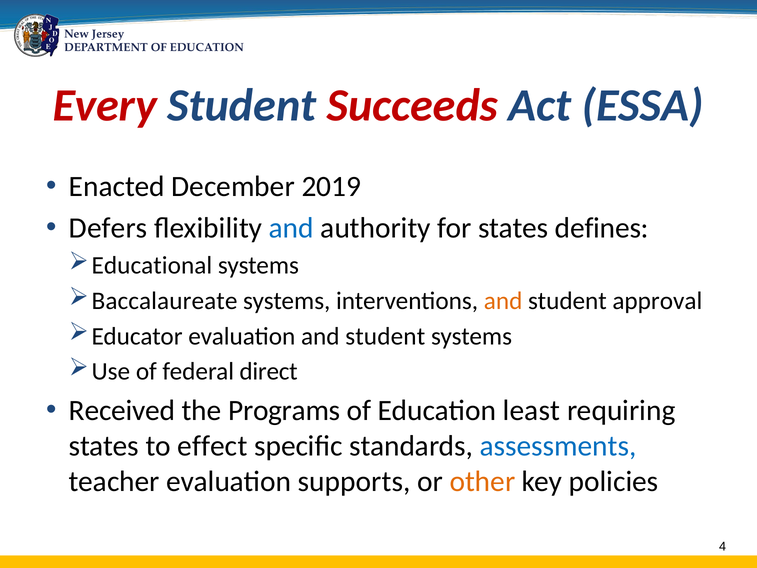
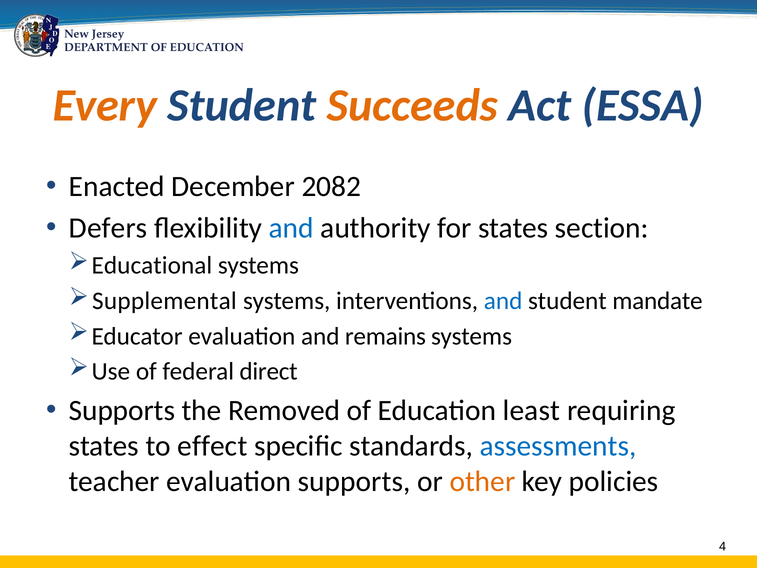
Every colour: red -> orange (105, 105)
Succeeds colour: red -> orange (412, 105)
2019: 2019 -> 2082 (331, 187)
defines: defines -> section (602, 228)
Baccalaureate: Baccalaureate -> Supplemental (164, 301)
and colour: orange -> blue (503, 301)
approval: approval -> mandate (657, 301)
evaluation and student: student -> remains (385, 336)
Received: Received -> Supports (122, 410)
Programs: Programs -> Removed (284, 410)
